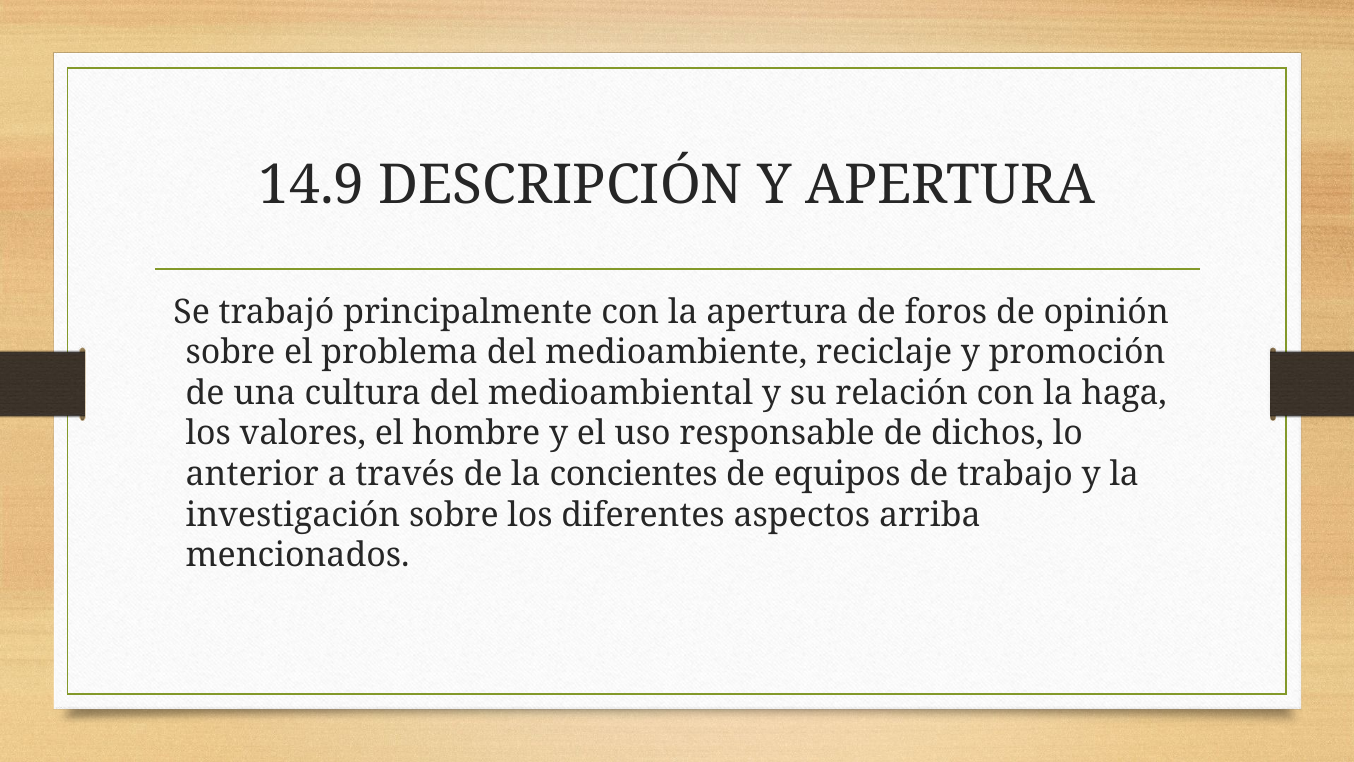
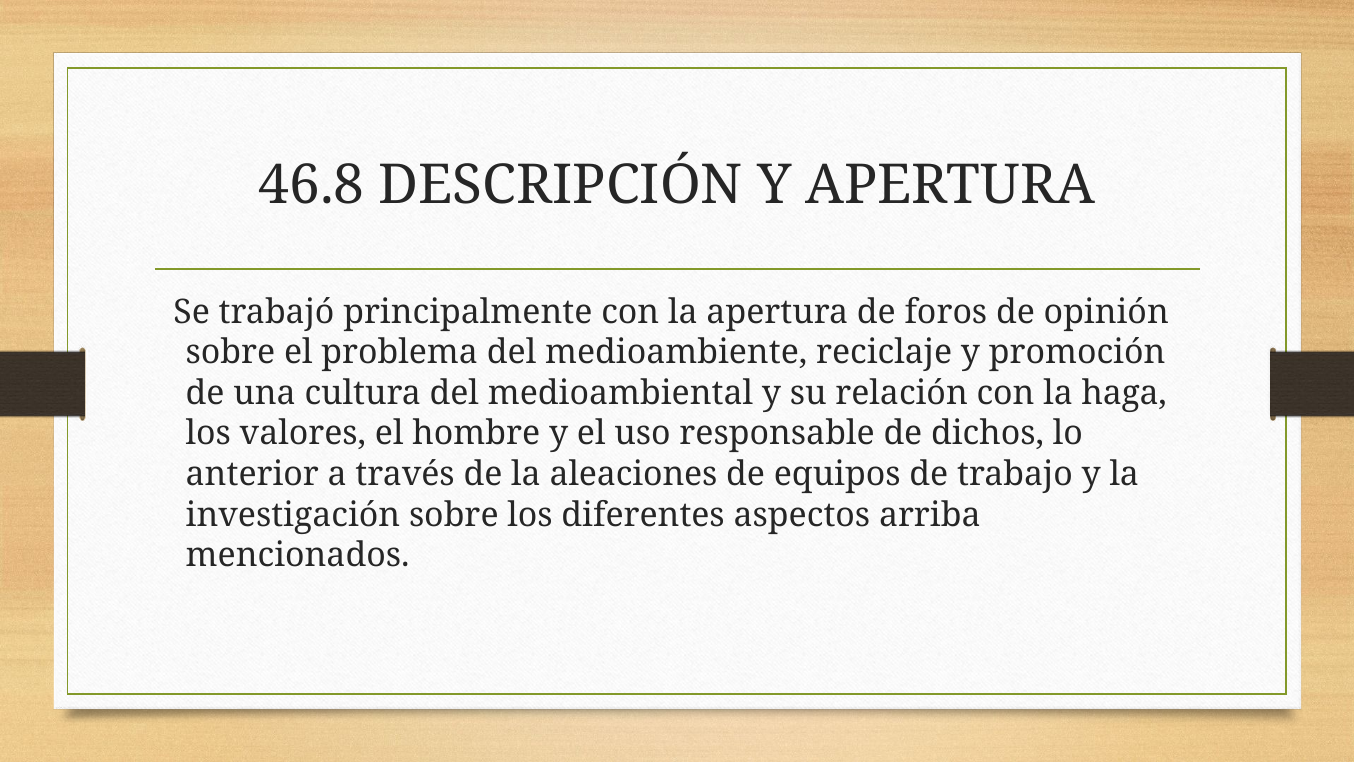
14.9: 14.9 -> 46.8 (312, 185)
concientes: concientes -> aleaciones (634, 474)
